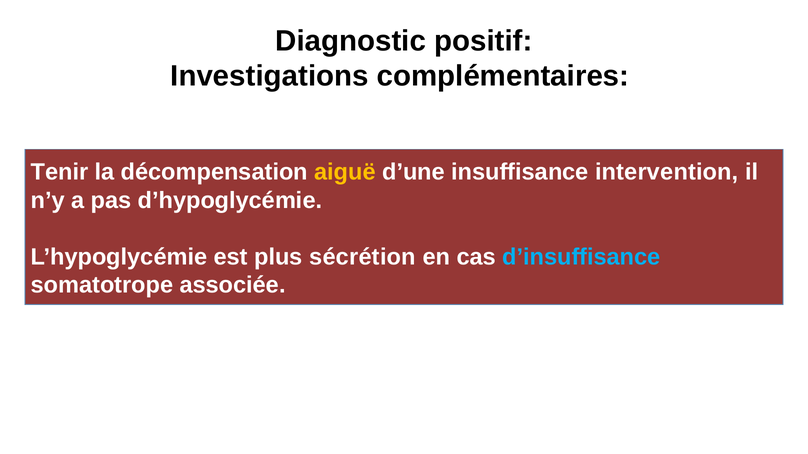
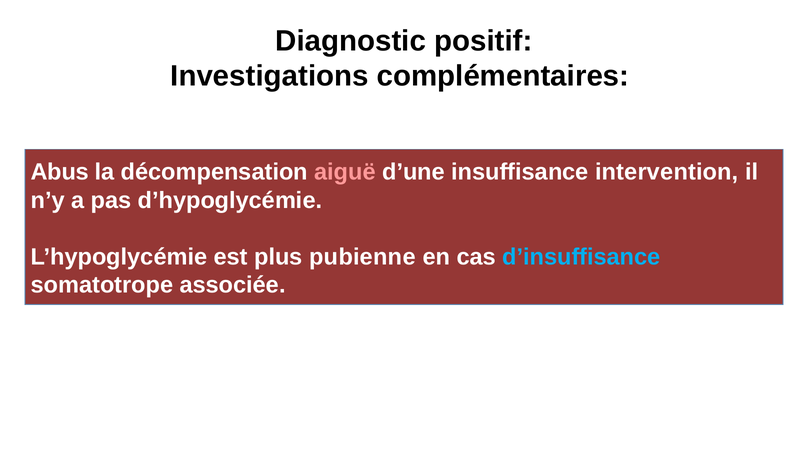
Tenir: Tenir -> Abus (60, 172)
aiguë colour: yellow -> pink (345, 172)
sécrétion: sécrétion -> pubienne (362, 257)
